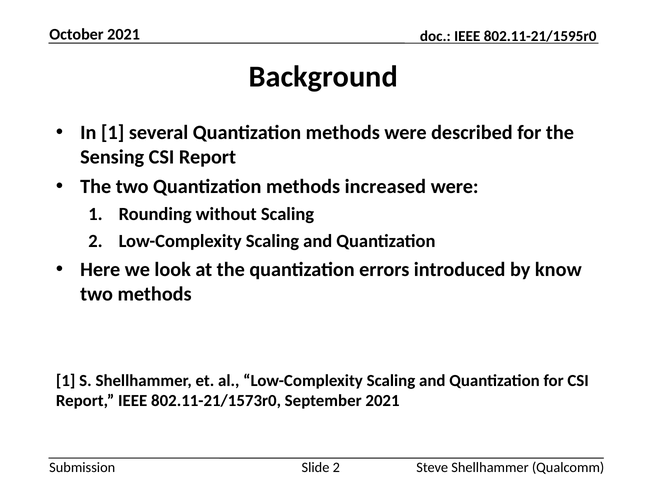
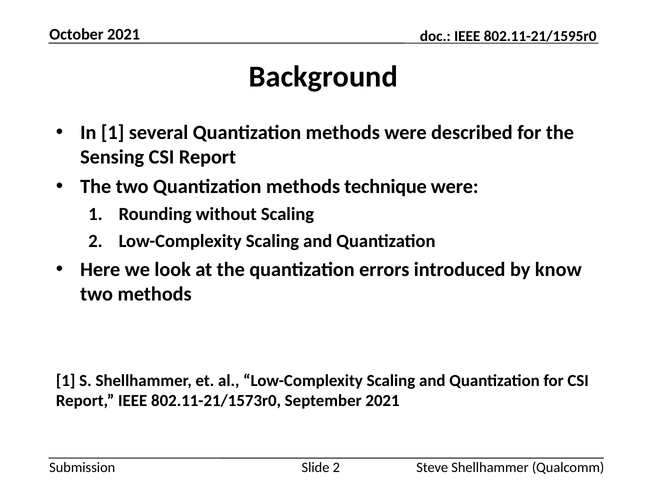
increased: increased -> technique (386, 187)
